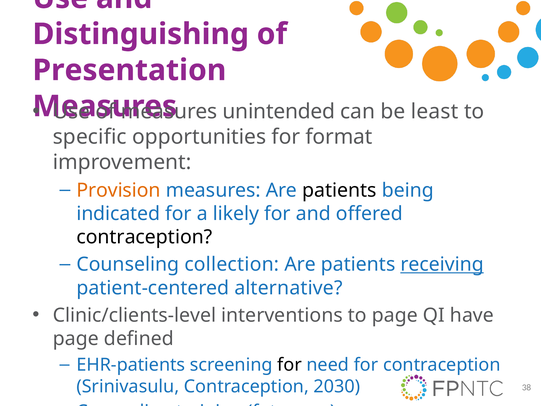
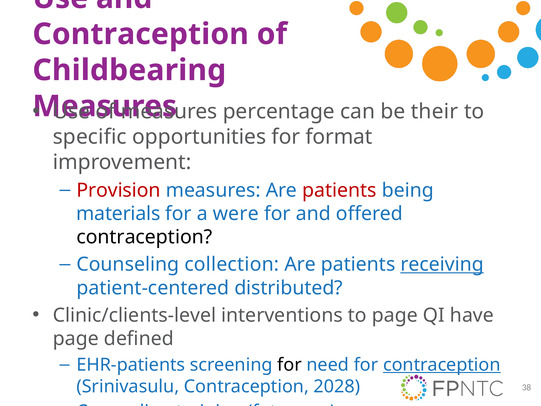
Distinguishing: Distinguishing -> Contraception (141, 34)
Presentation: Presentation -> Childbearing (129, 70)
unintended: unintended -> percentage (279, 111)
least: least -> their (435, 111)
Provision colour: orange -> red (119, 190)
patients colour: black -> red (339, 190)
indicated: indicated -> materials (118, 214)
likely: likely -> were (236, 214)
alternative: alternative -> distributed (289, 288)
contraception underline: none -> present (442, 365)
2030: 2030 -> 2028 (337, 386)
